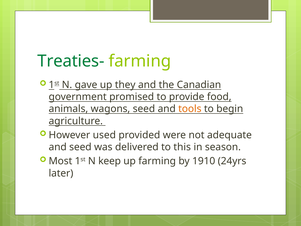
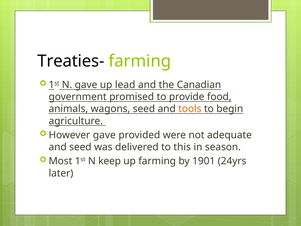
Treaties- colour: green -> black (71, 61)
they: they -> lead (125, 85)
However used: used -> gave (104, 135)
1910: 1910 -> 1901 (204, 161)
